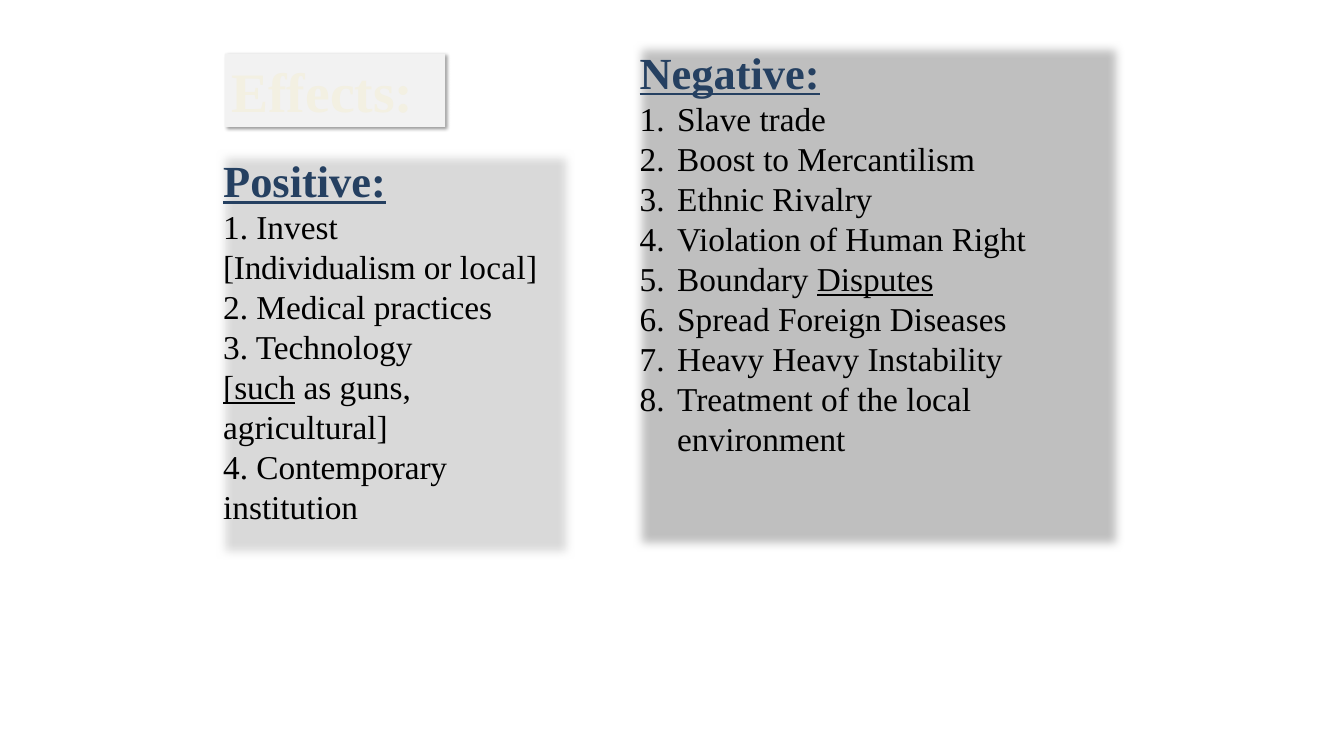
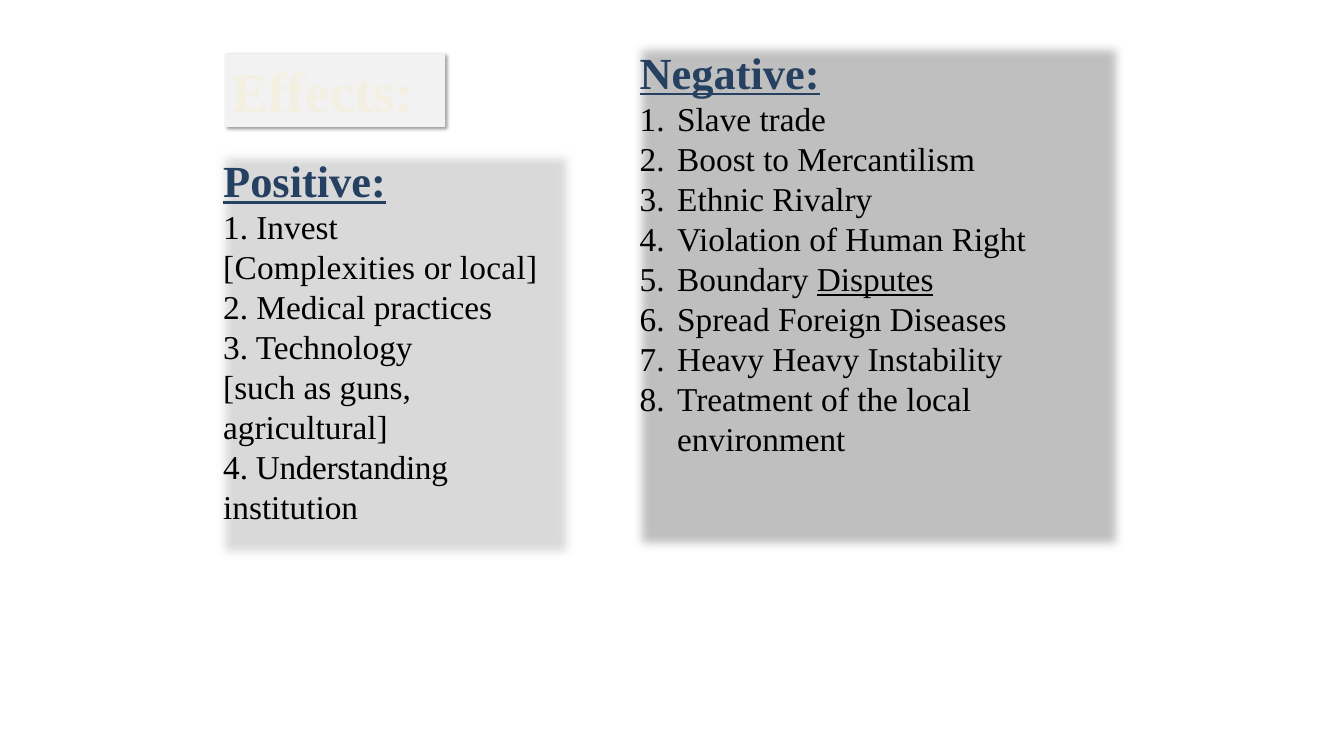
Individualism: Individualism -> Complexities (319, 269)
such underline: present -> none (259, 389)
Contemporary: Contemporary -> Understanding (352, 469)
